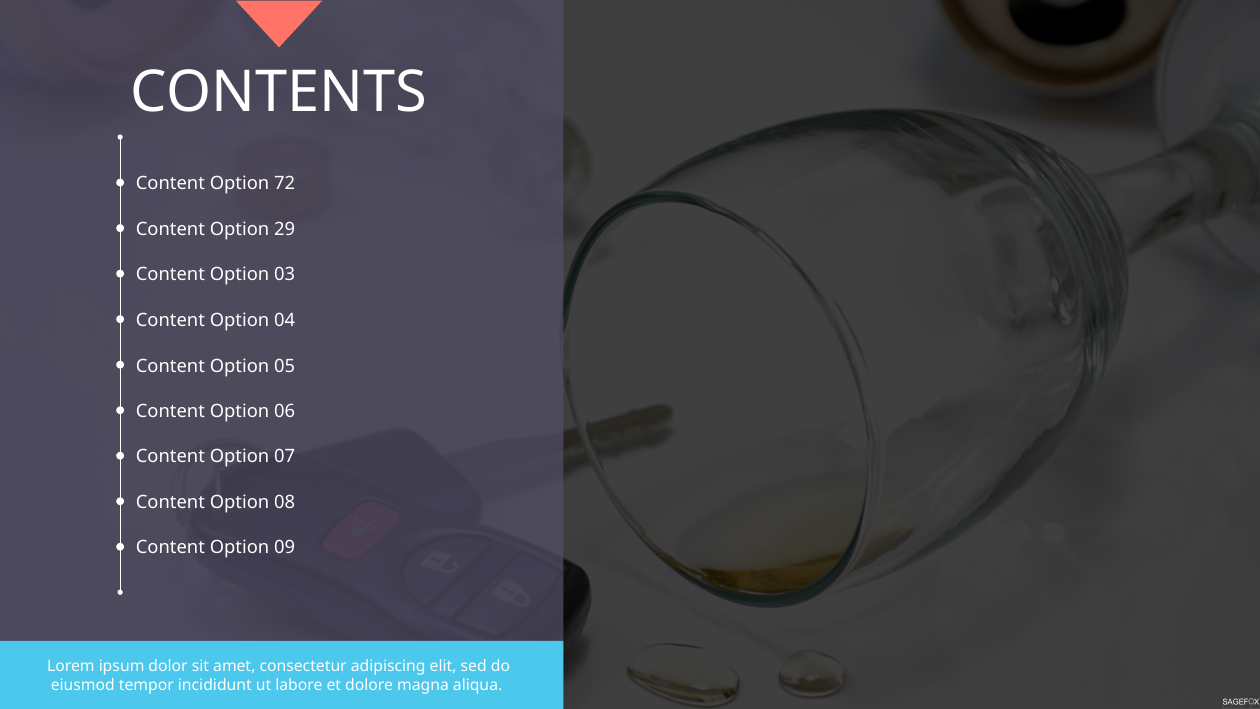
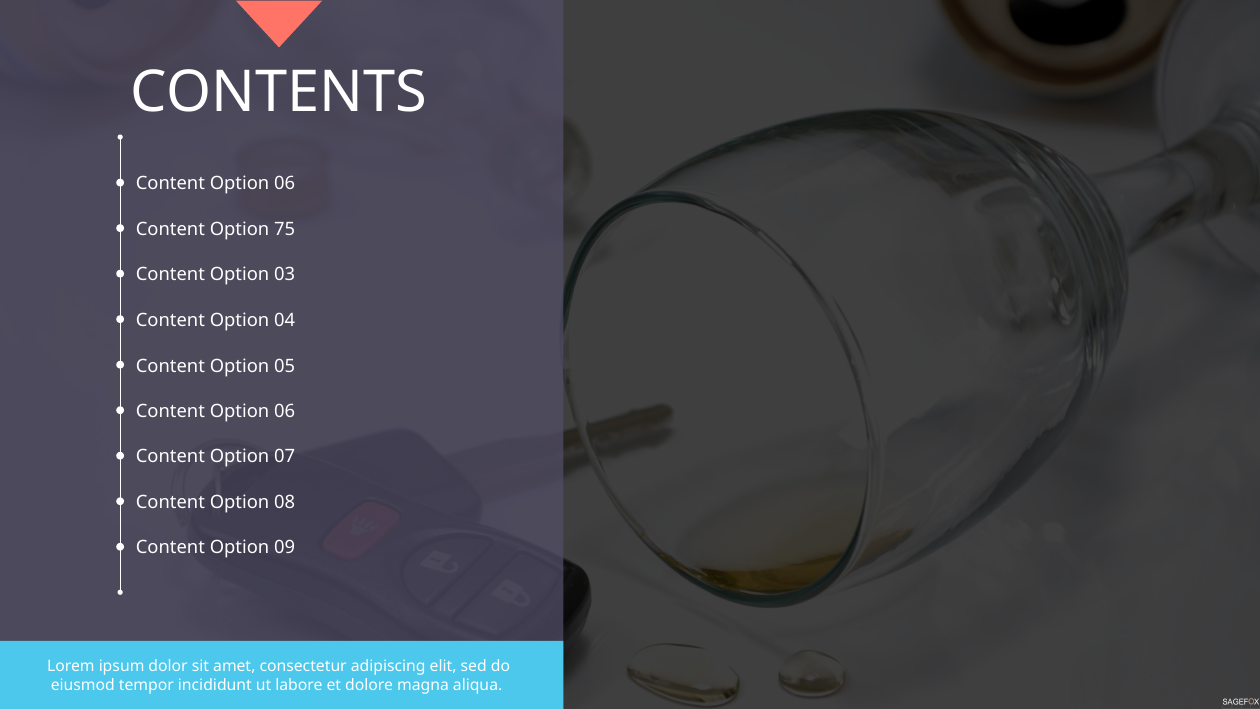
72: 72 -> 06 (285, 184)
29: 29 -> 75 (285, 229)
